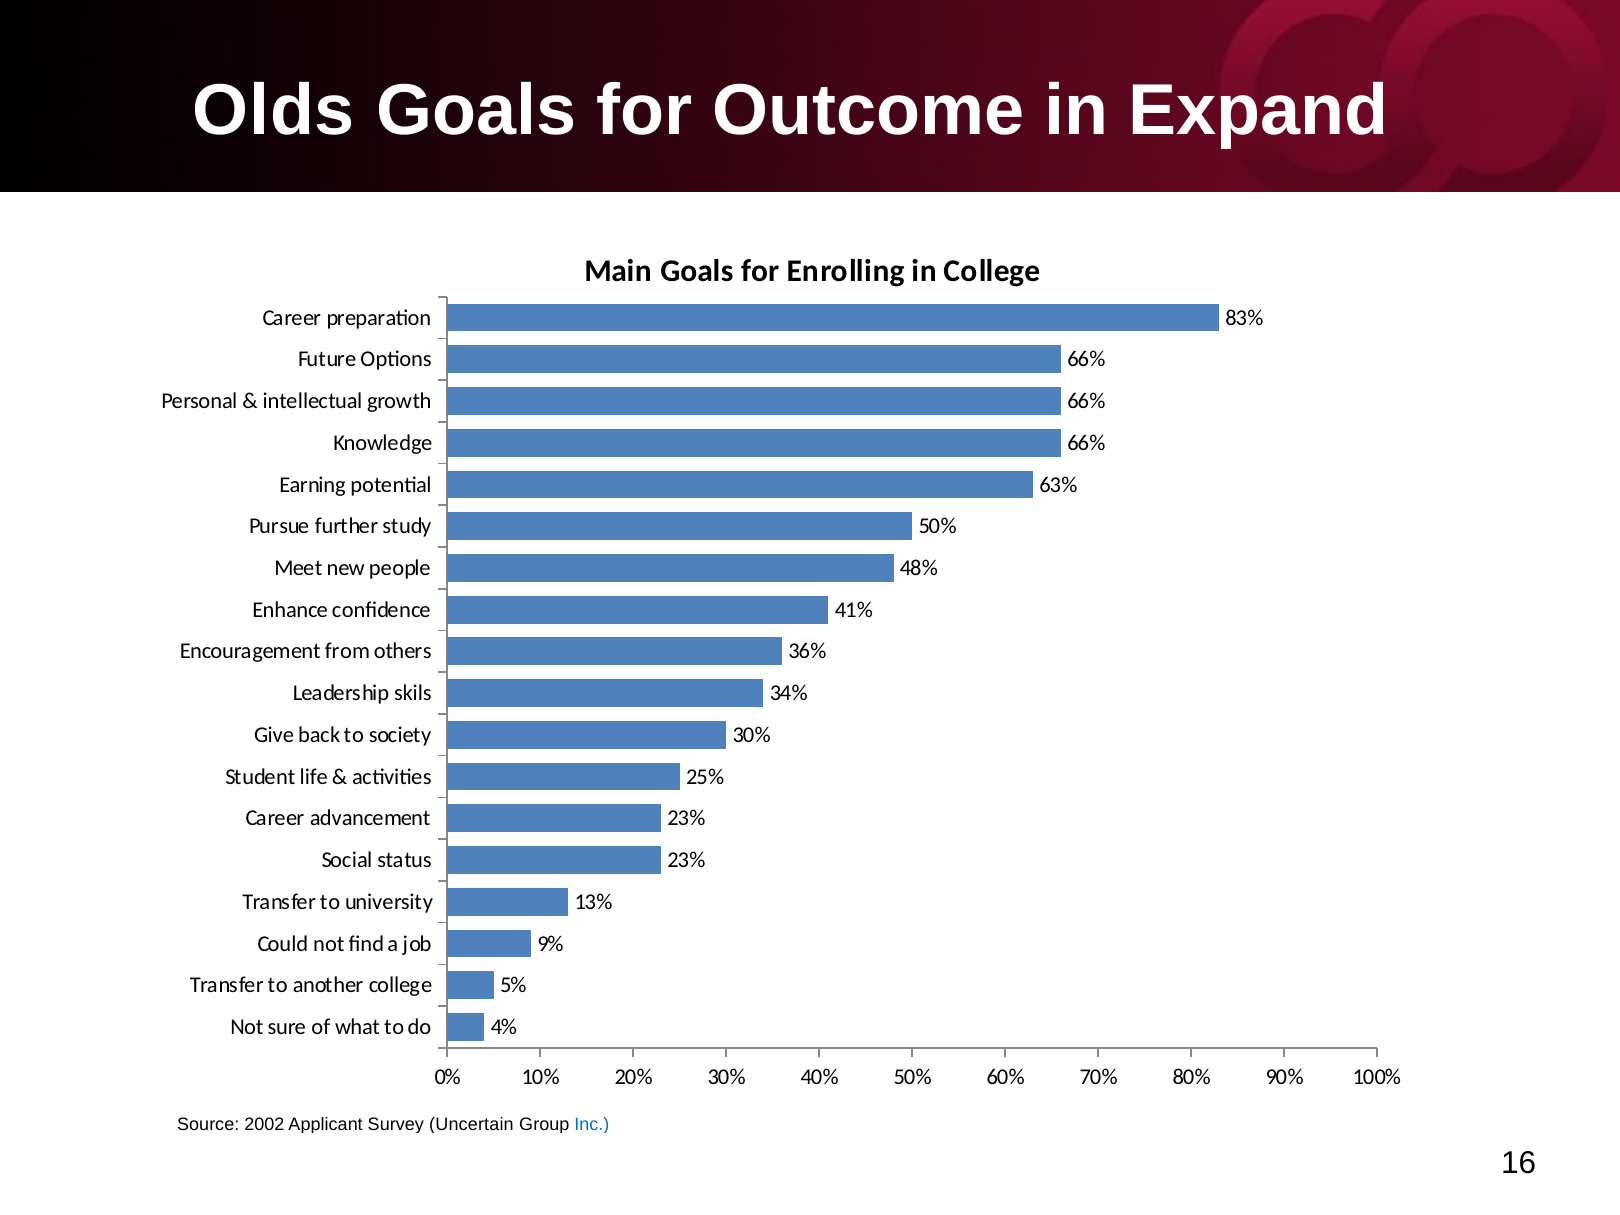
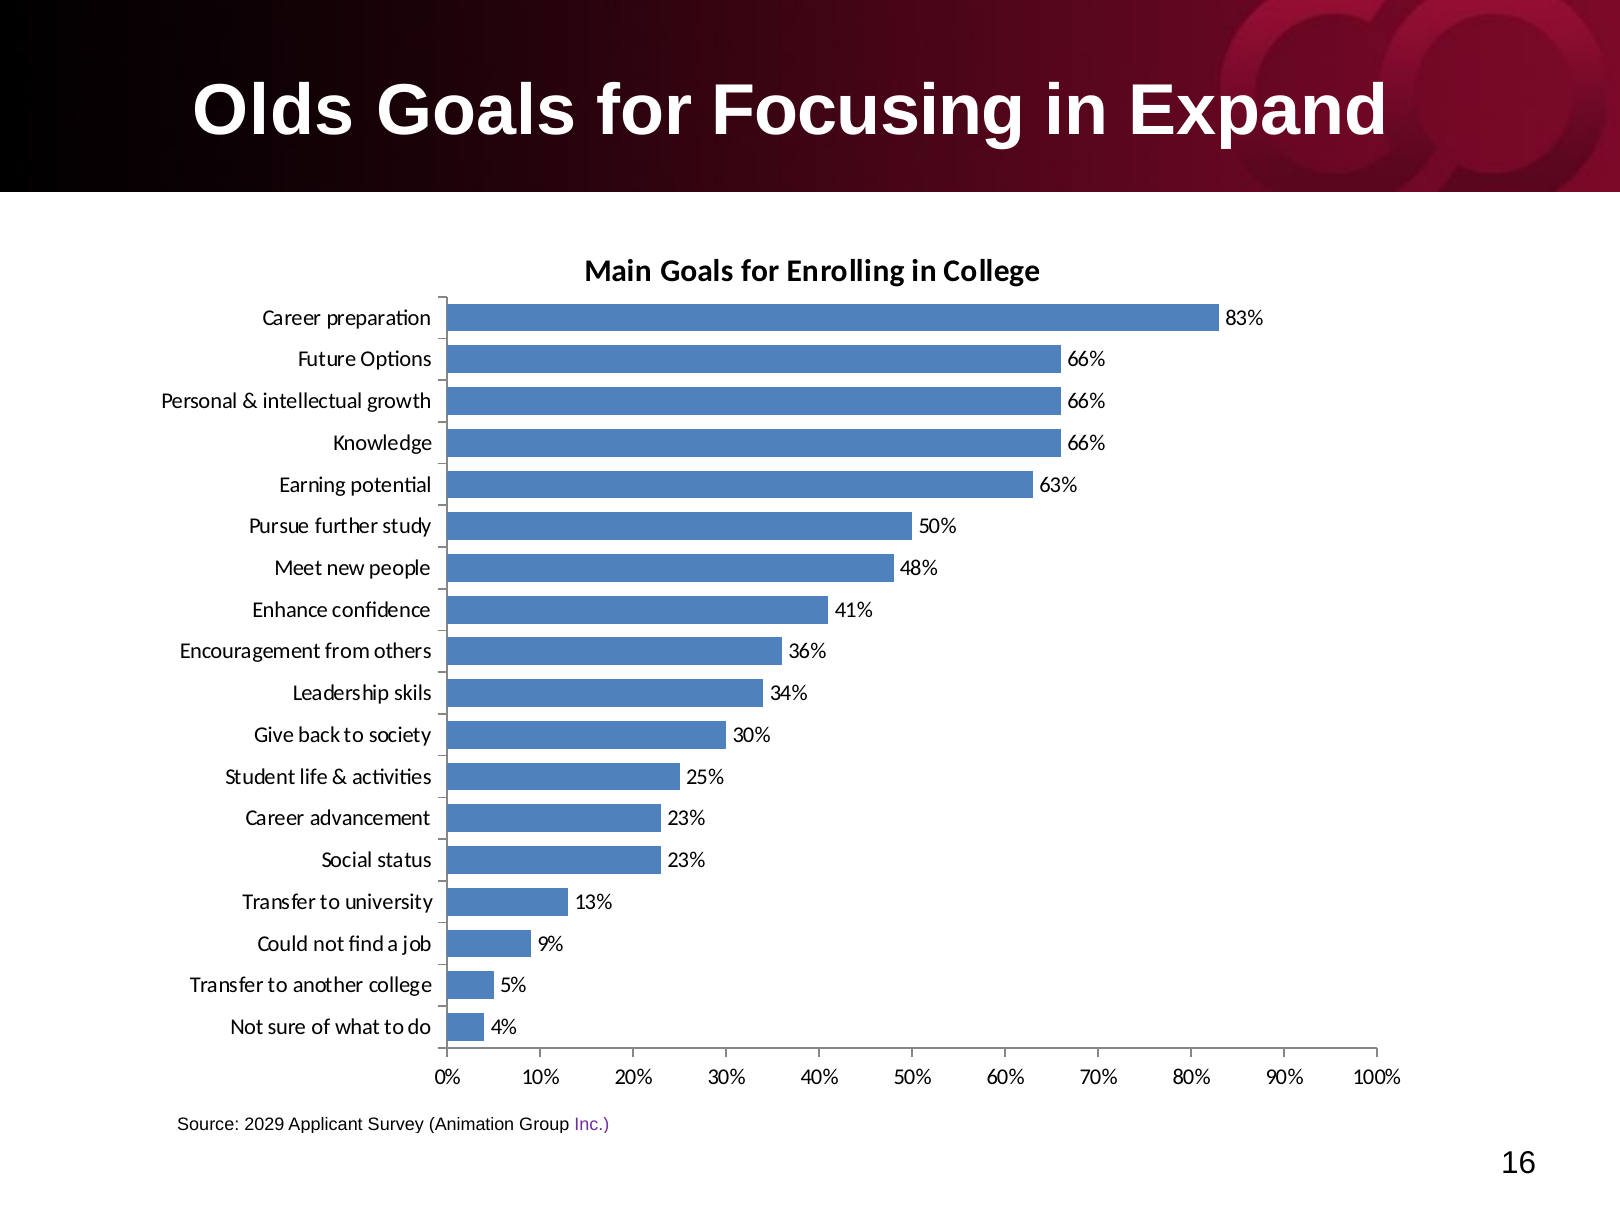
Outcome: Outcome -> Focusing (869, 110)
2002: 2002 -> 2029 (264, 1124)
Uncertain: Uncertain -> Animation (472, 1124)
Inc colour: blue -> purple (592, 1124)
